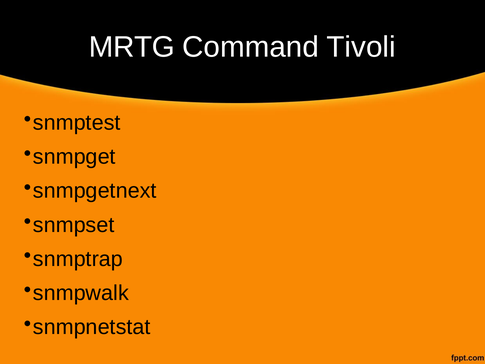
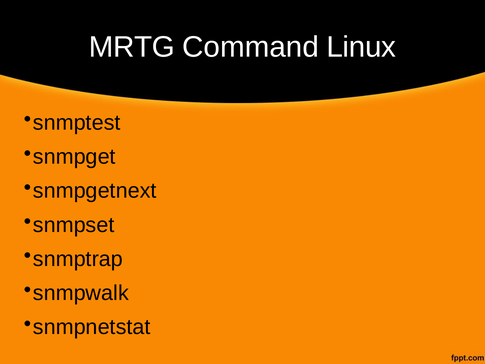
Tivoli: Tivoli -> Linux (361, 47)
